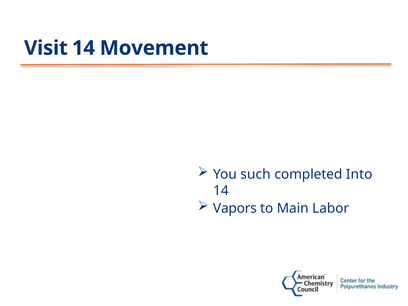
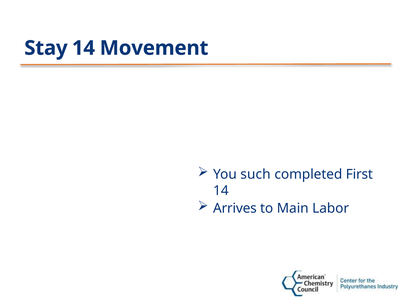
Visit: Visit -> Stay (46, 48)
Into: Into -> First (359, 174)
Vapors: Vapors -> Arrives (235, 208)
